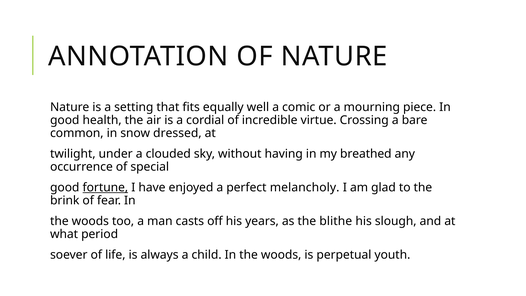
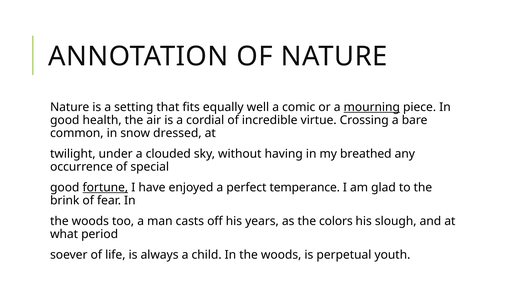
mourning underline: none -> present (372, 107)
melancholy: melancholy -> temperance (305, 187)
blithe: blithe -> colors (336, 221)
